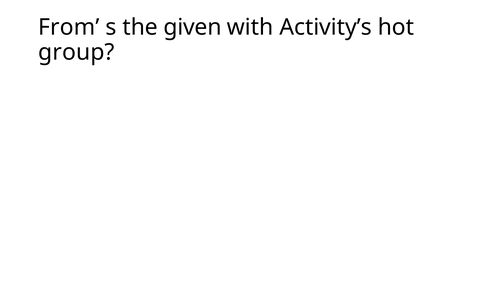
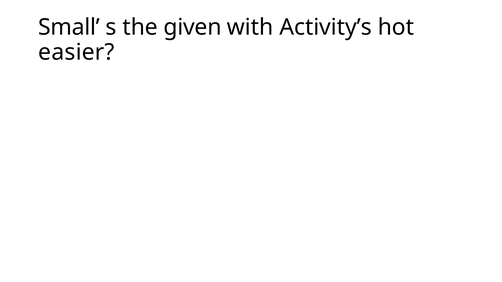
From: From -> Small (69, 27)
group: group -> easier (76, 52)
